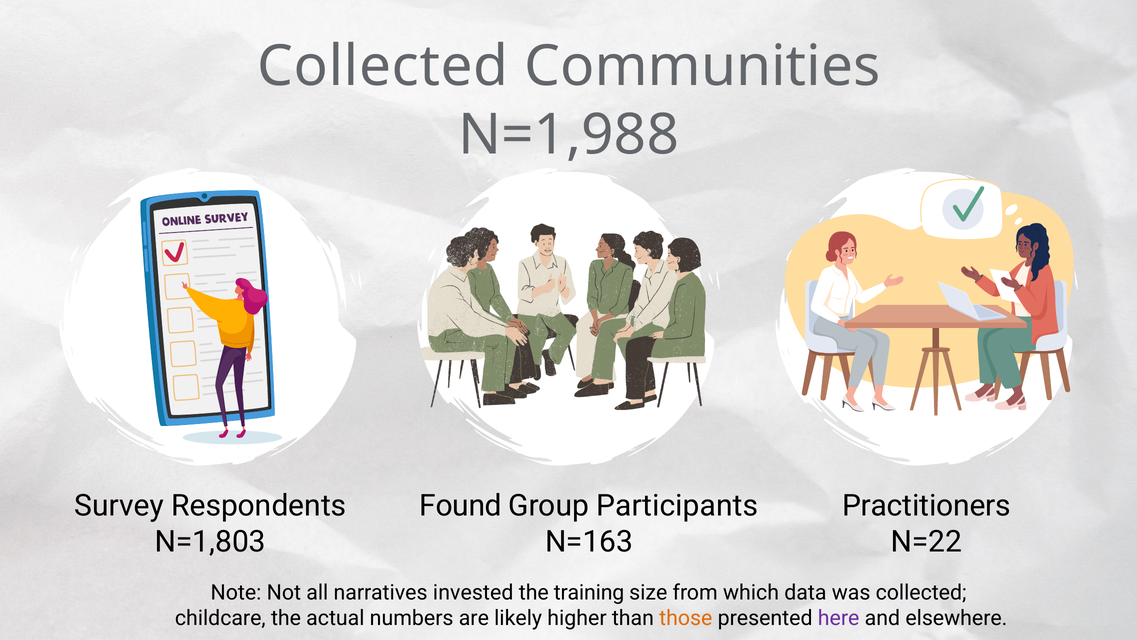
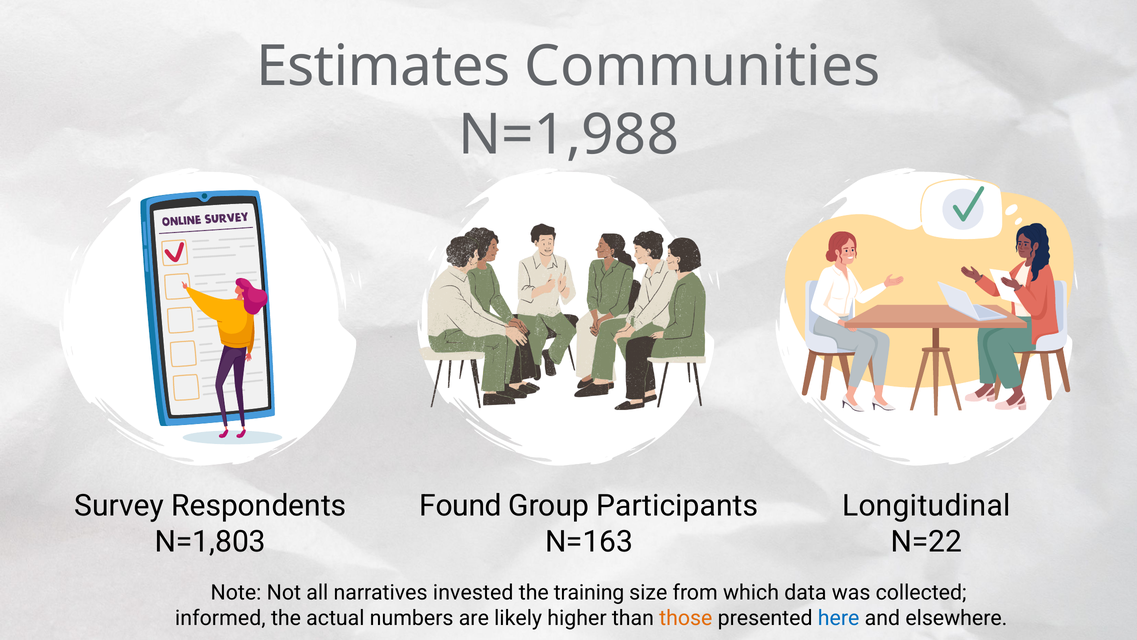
Collected: Collected -> Estimates (383, 67)
Practitioners: Practitioners -> Longitudinal (926, 506)
childcare: childcare -> informed (220, 618)
here colour: purple -> blue (839, 618)
